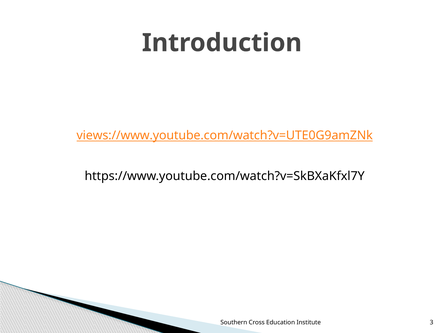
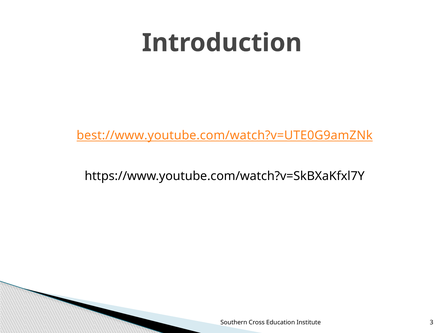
views://www.youtube.com/watch?v=UTE0G9amZNk: views://www.youtube.com/watch?v=UTE0G9amZNk -> best://www.youtube.com/watch?v=UTE0G9amZNk (225, 135)
